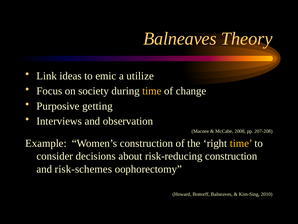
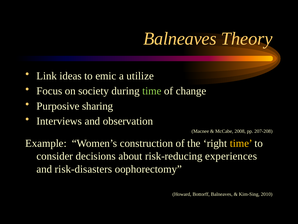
time colour: yellow -> light green (152, 91)
getting: getting -> sharing (98, 106)
risk-reducing construction: construction -> experiences (231, 156)
risk-schemes: risk-schemes -> risk-disasters (83, 169)
